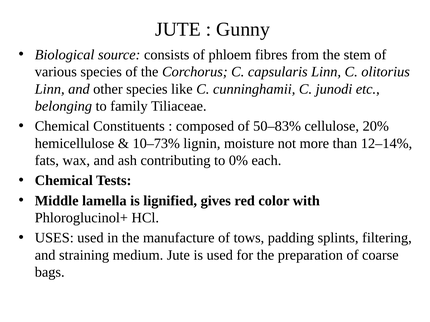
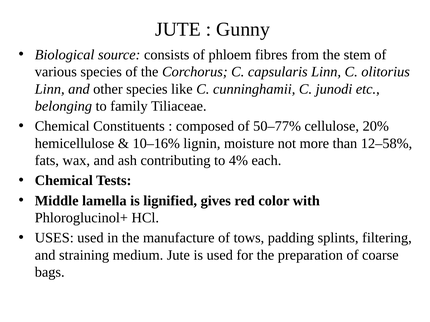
50–83%: 50–83% -> 50–77% (277, 126)
10–73%: 10–73% -> 10–16% (156, 144)
12–14%: 12–14% -> 12–58% (387, 144)
0%: 0% -> 4% (238, 161)
